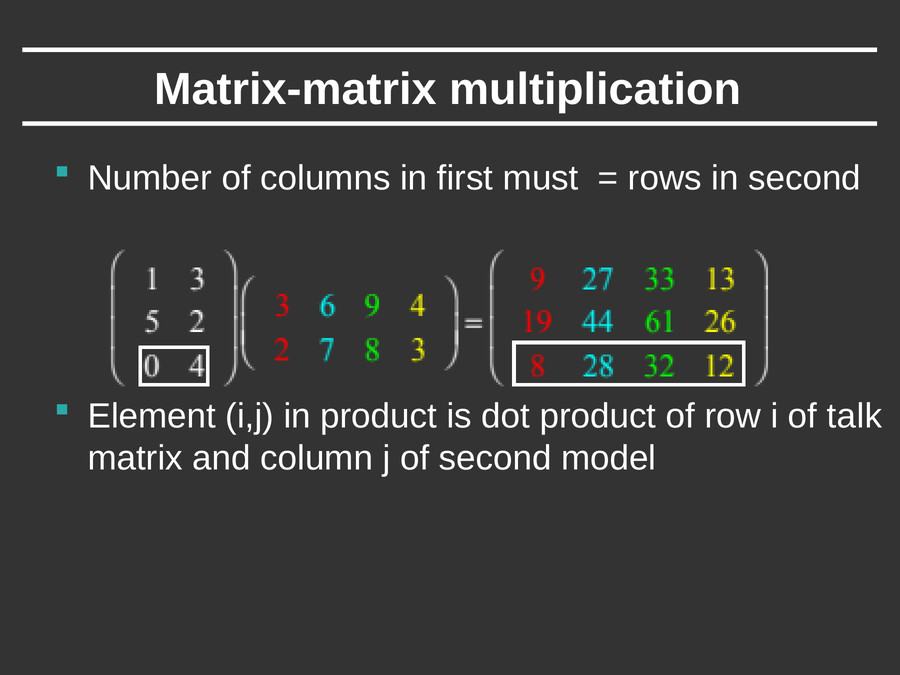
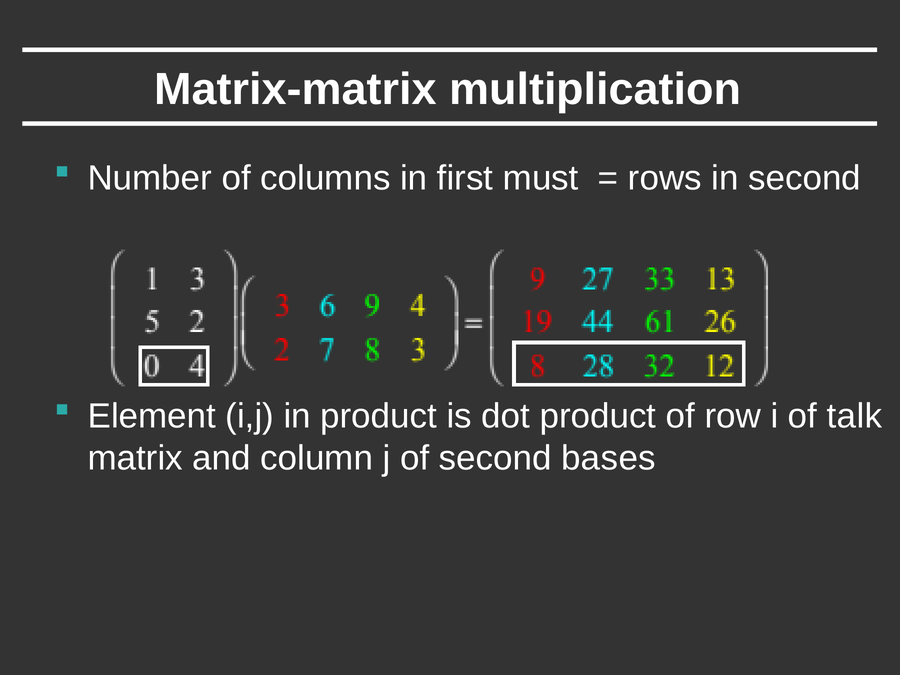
model: model -> bases (608, 458)
